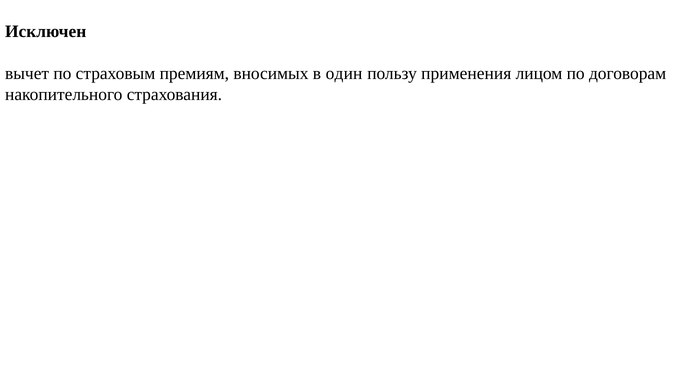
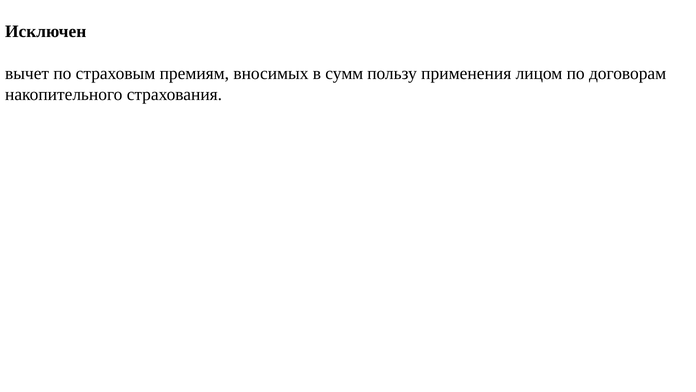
один: один -> сумм (344, 73)
